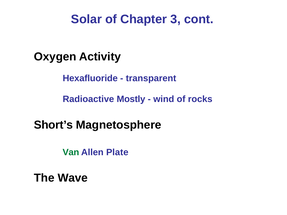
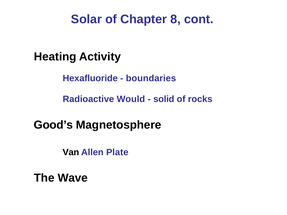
3: 3 -> 8 (175, 19)
Oxygen: Oxygen -> Heating (55, 57)
transparent: transparent -> boundaries (151, 78)
Mostly: Mostly -> Would (131, 99)
wind: wind -> solid (164, 99)
Short’s: Short’s -> Good’s (53, 125)
Van colour: green -> black (71, 152)
